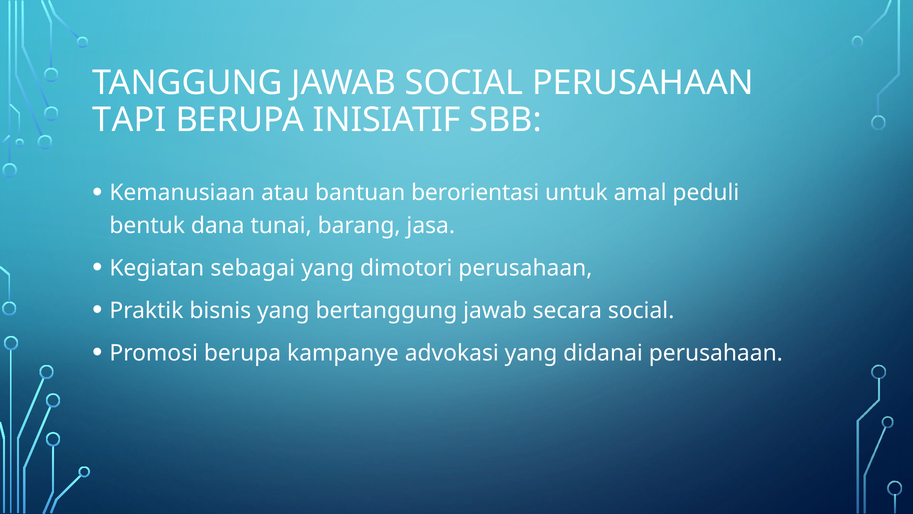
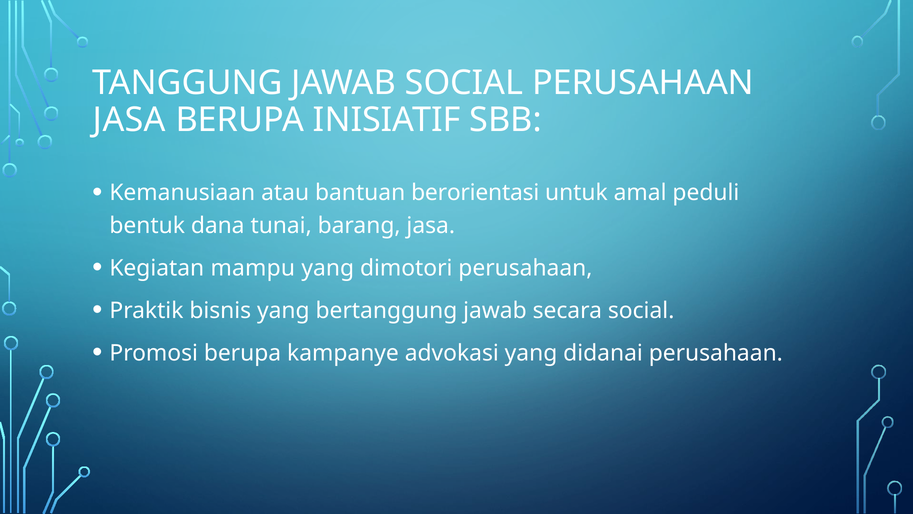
TAPI: TAPI -> JASA (129, 120)
sebagai: sebagai -> mampu (253, 268)
